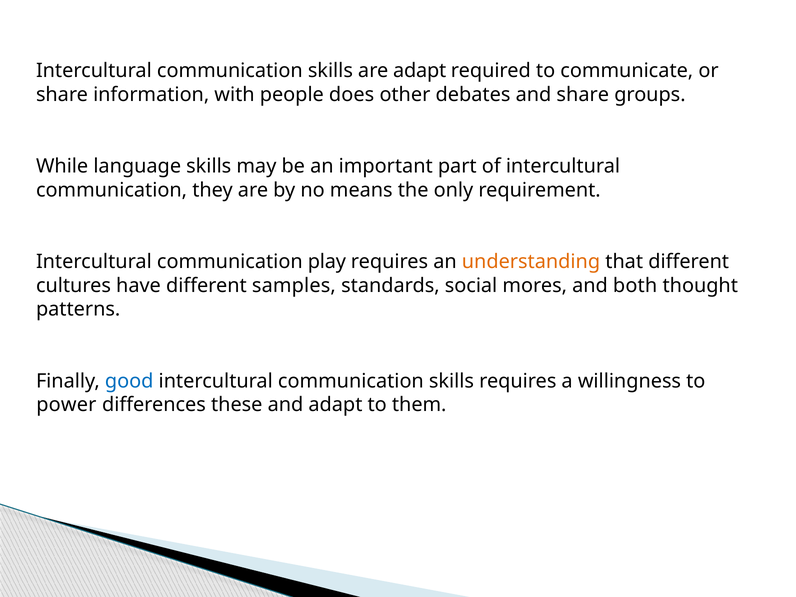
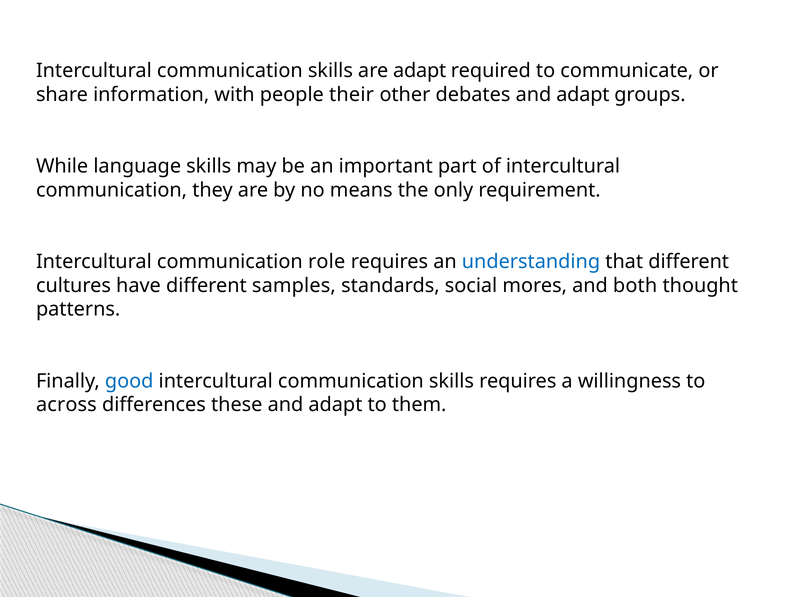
does: does -> their (352, 94)
share: share -> adapt (583, 94)
play: play -> role (327, 262)
understanding colour: orange -> blue (531, 262)
power: power -> across (66, 405)
